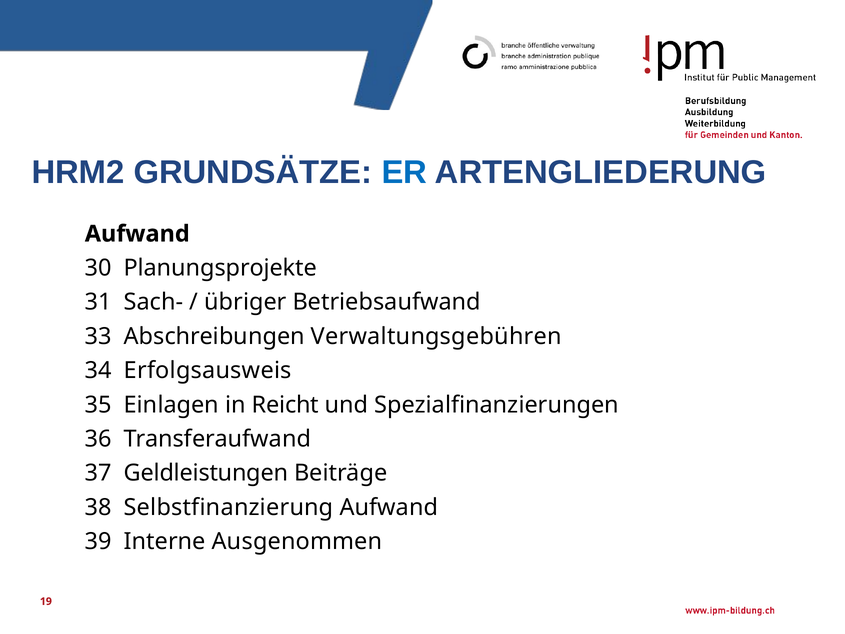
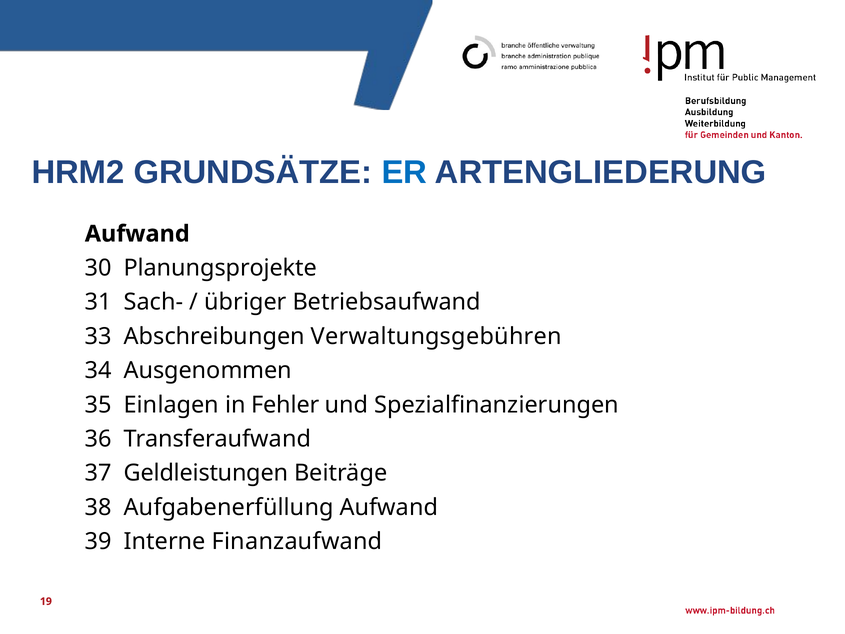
Erfolgsausweis: Erfolgsausweis -> Ausgenommen (208, 370)
Reicht: Reicht -> Fehler (285, 405)
Selbstfinanzierung: Selbstfinanzierung -> Aufgabenerfüllung (229, 507)
Ausgenommen: Ausgenommen -> Finanzaufwand (297, 541)
